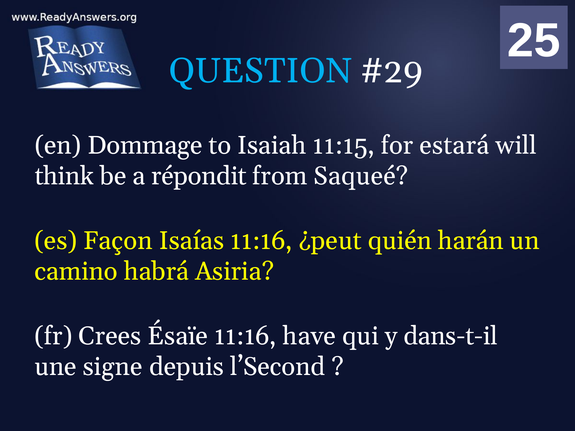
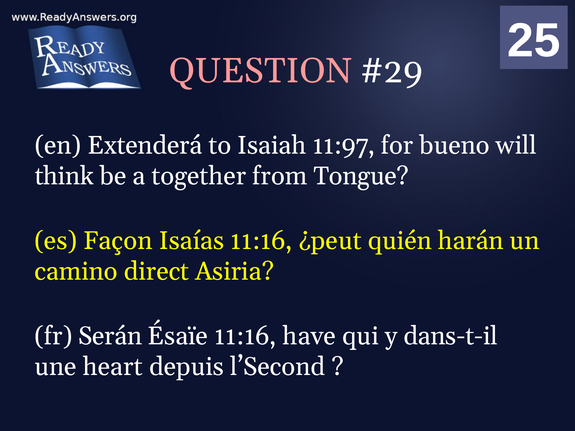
QUESTION colour: light blue -> pink (261, 71)
Dommage: Dommage -> Extenderá (145, 145)
11:15: 11:15 -> 11:97 (344, 145)
estará: estará -> bueno (455, 145)
répondit: répondit -> together (199, 176)
Saqueé: Saqueé -> Tongue (361, 176)
habrá: habrá -> direct (157, 272)
Crees: Crees -> Serán (110, 336)
signe: signe -> heart (113, 367)
